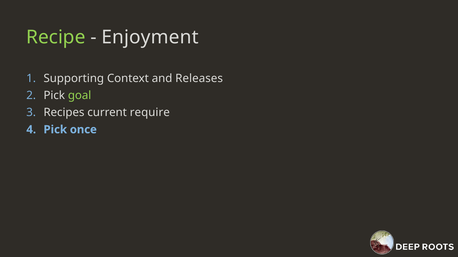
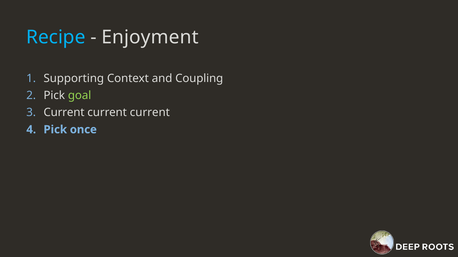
Recipe colour: light green -> light blue (56, 37)
Releases: Releases -> Coupling (199, 78)
Recipes: Recipes -> Current (64, 113)
require: require -> current (150, 113)
